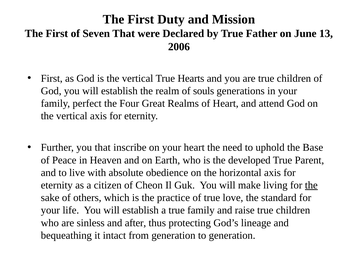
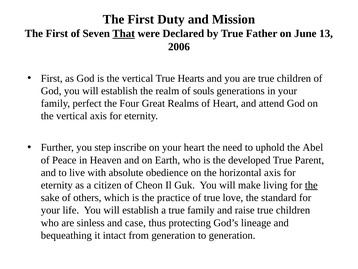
That underline: none -> present (124, 34)
you that: that -> step (103, 147)
Base: Base -> Abel (313, 147)
after: after -> case (135, 222)
